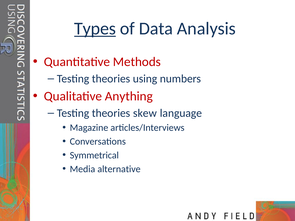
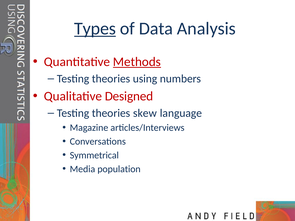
Methods underline: none -> present (137, 62)
Anything: Anything -> Designed (129, 96)
alternative: alternative -> population (119, 169)
